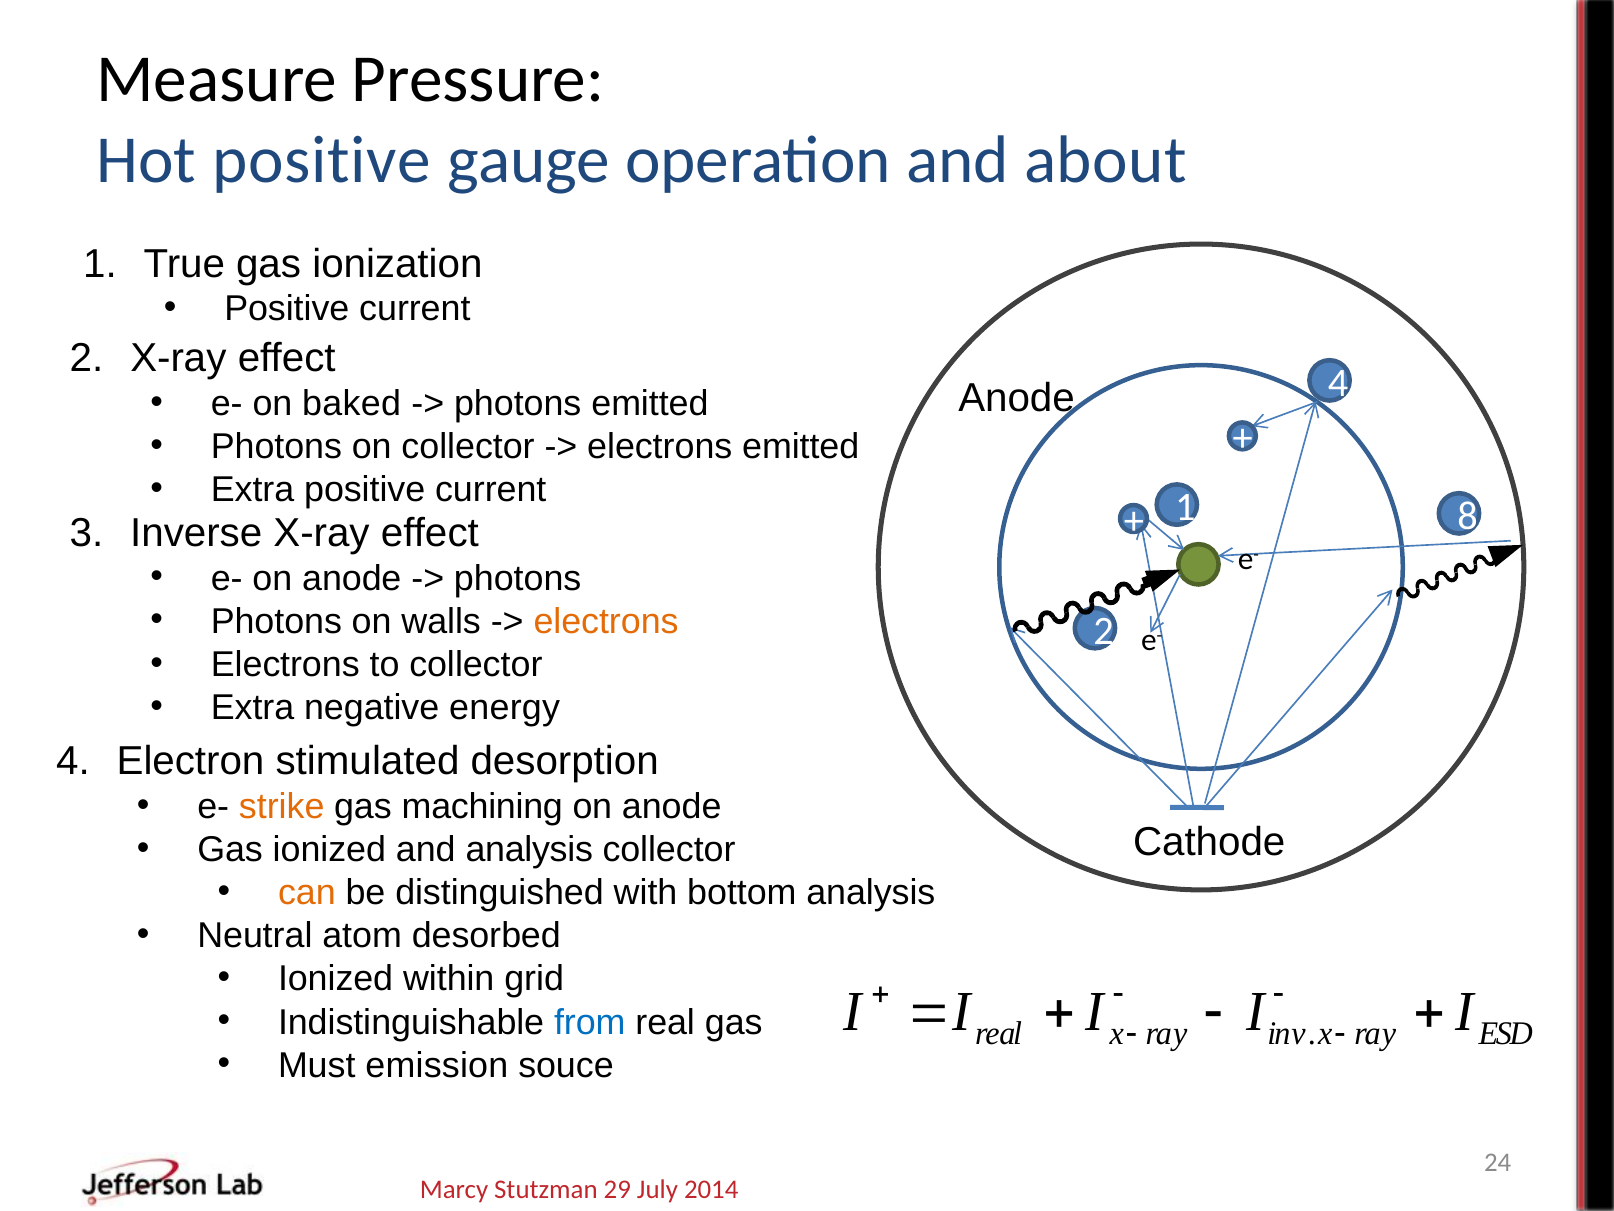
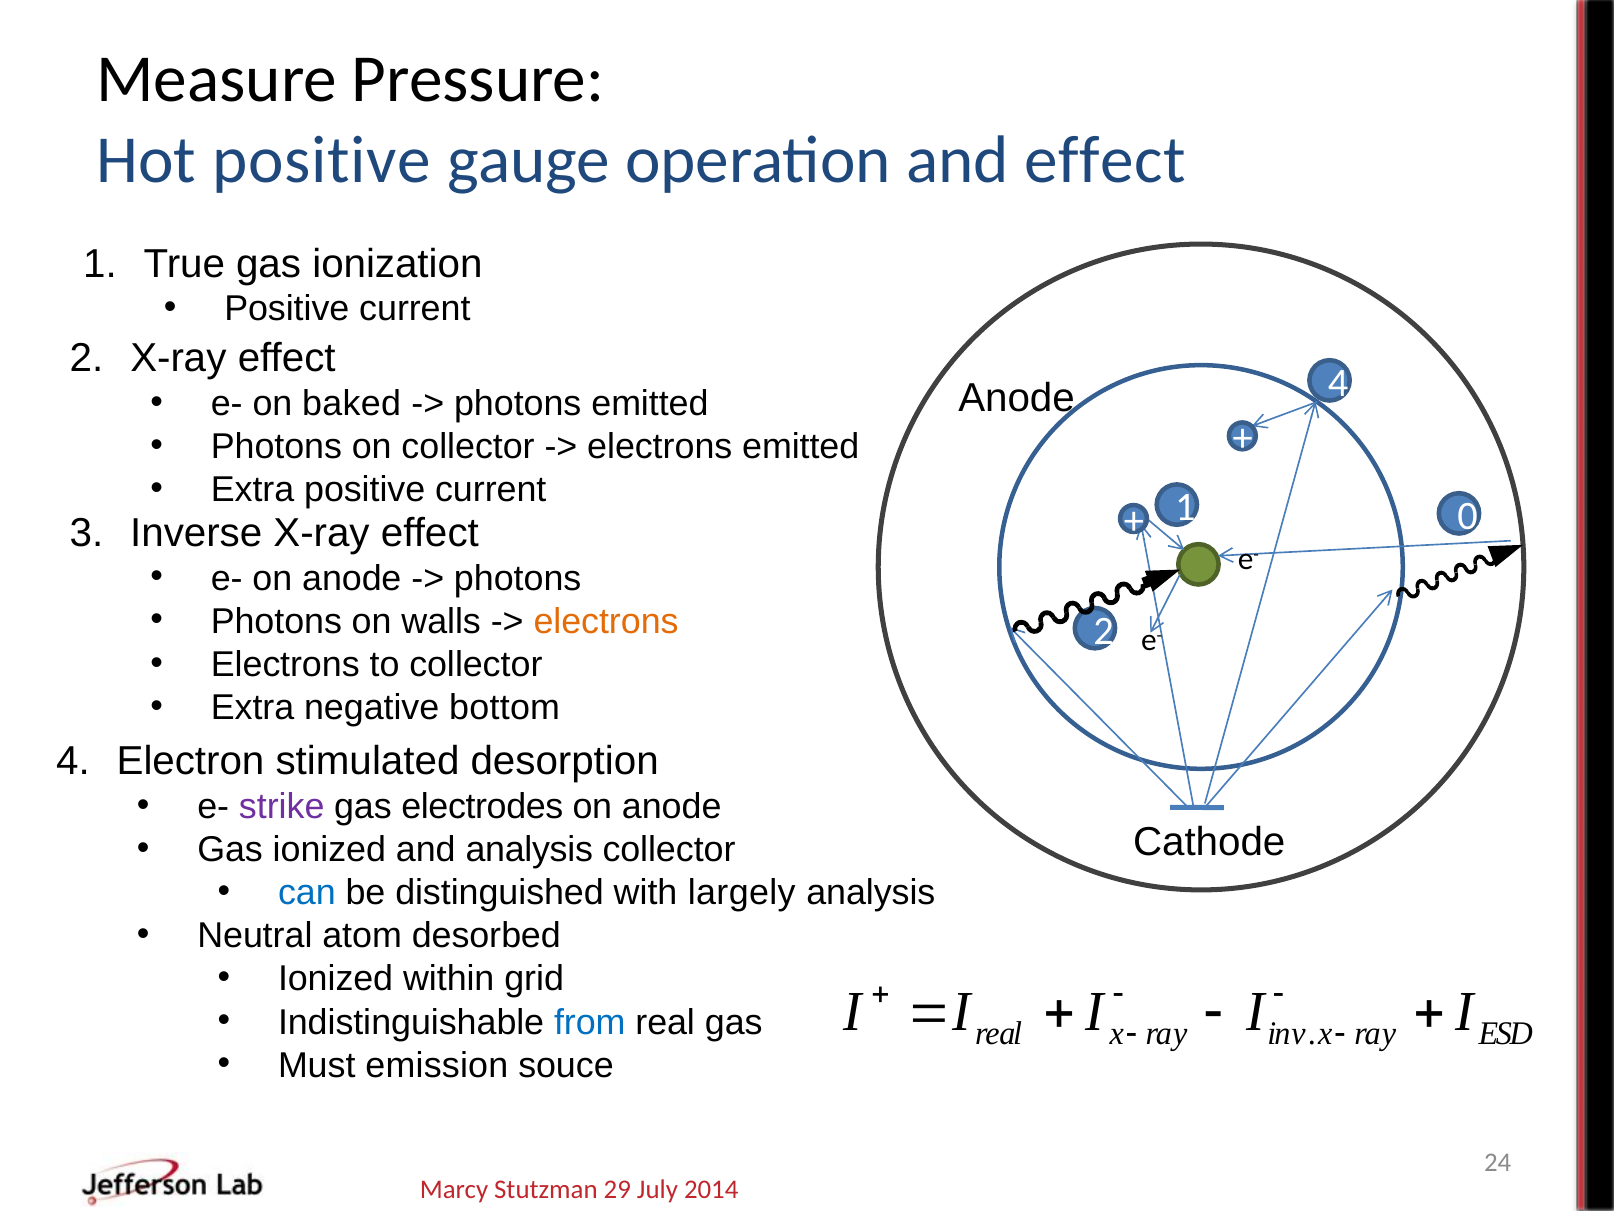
and about: about -> effect (1105, 160)
8: 8 -> 0 (1468, 516)
energy: energy -> bottom (505, 707)
strike colour: orange -> purple (282, 807)
machining: machining -> electrodes (482, 807)
can colour: orange -> blue (307, 893)
bottom: bottom -> largely (742, 893)
